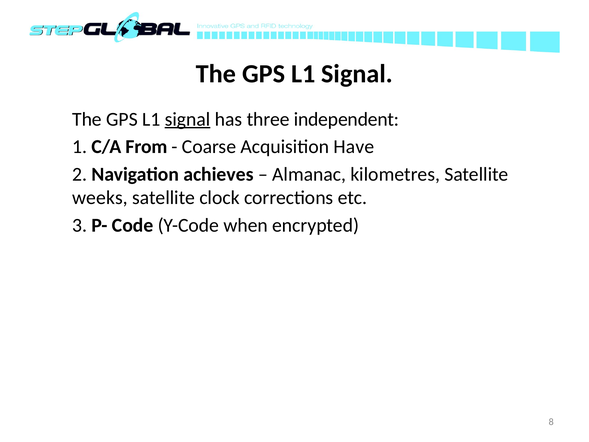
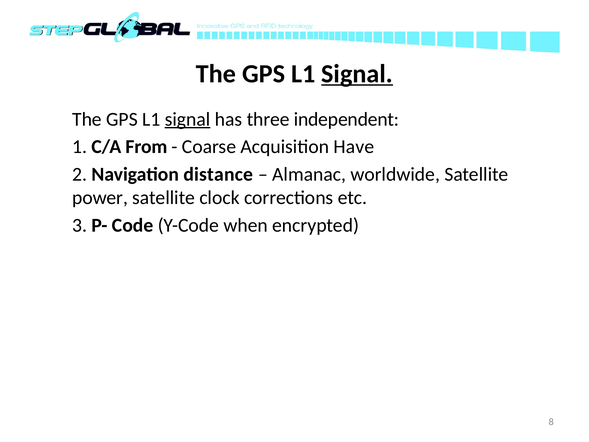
Signal underline: none -> present (357, 74)
achieves: achieves -> distance (218, 174)
kilometres: kilometres -> worldwide (395, 174)
weeks: weeks -> power (100, 198)
